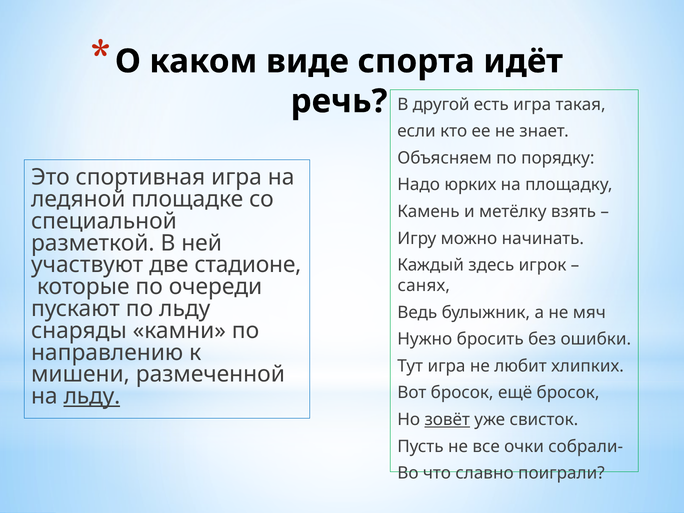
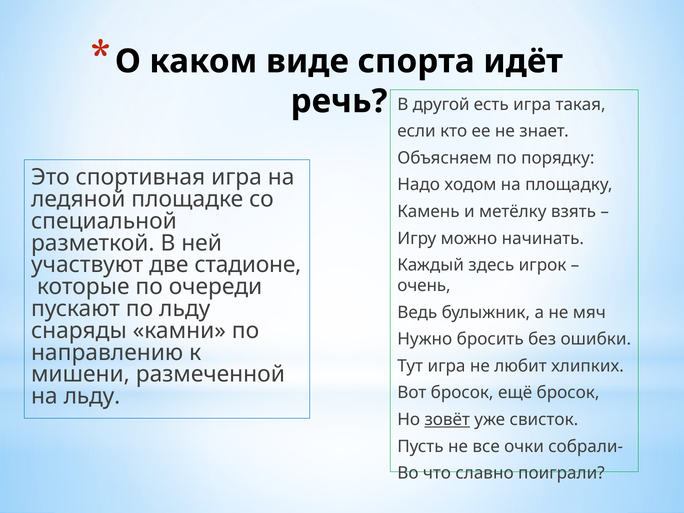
юрких: юрких -> ходом (470, 185)
санях: санях -> очень (424, 286)
льду underline: present -> none (92, 396)
